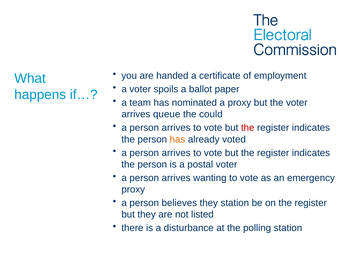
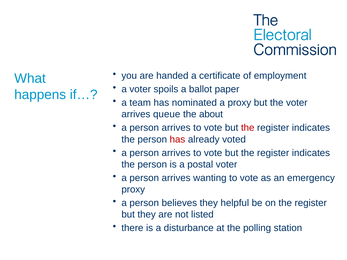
could: could -> about (211, 114)
has colour: orange -> red (177, 139)
they station: station -> helpful (235, 203)
